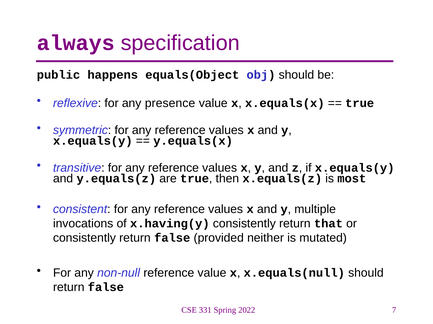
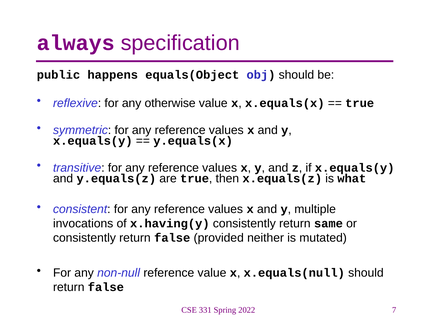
presence: presence -> otherwise (170, 103)
most: most -> what (352, 179)
that: that -> same (328, 224)
